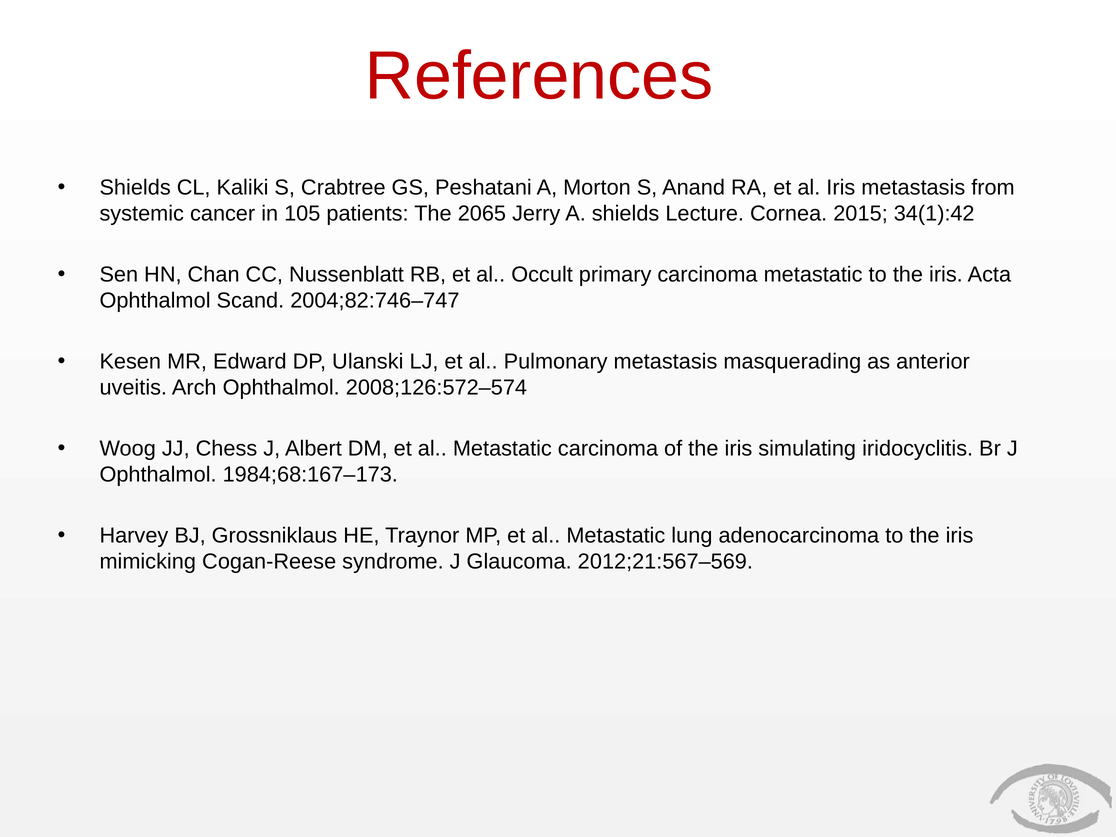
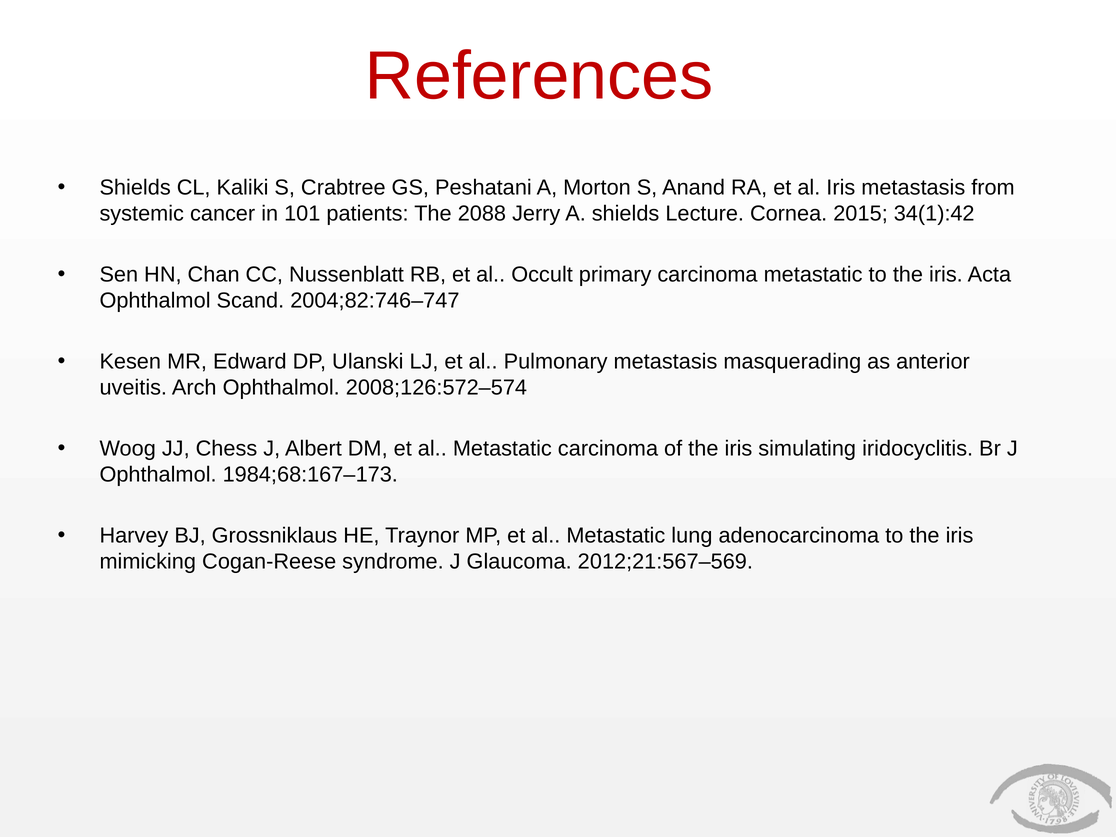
105: 105 -> 101 (302, 214)
2065: 2065 -> 2088 (482, 214)
